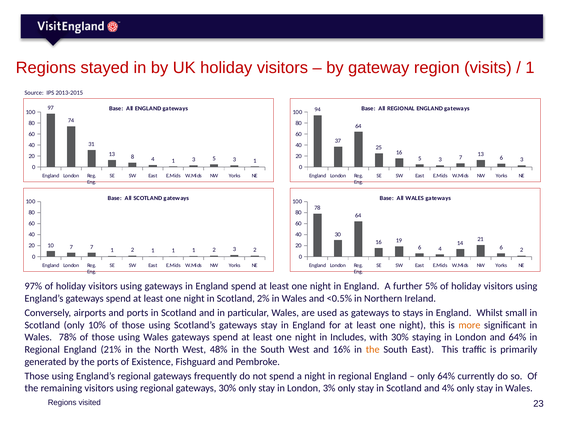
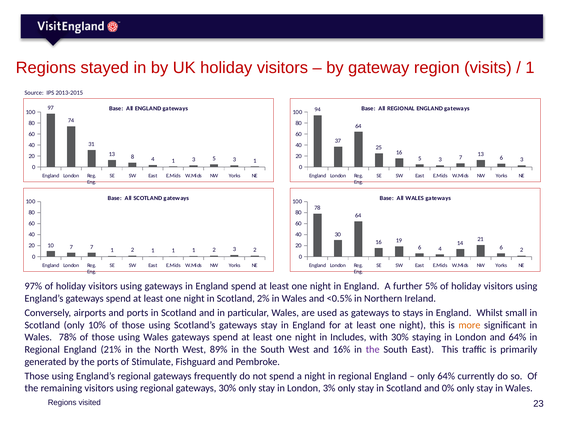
48%: 48% -> 89% (219, 350)
the colour: orange -> purple (373, 350)
Existence: Existence -> Stimulate (152, 362)
4%: 4% -> 0% (448, 388)
